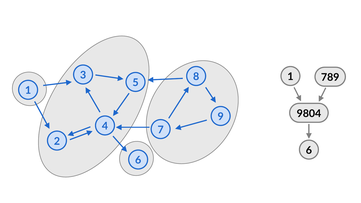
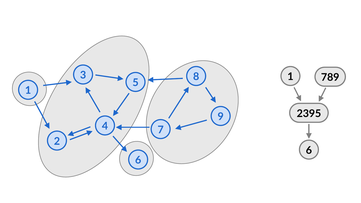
9804: 9804 -> 2395 (309, 114)
